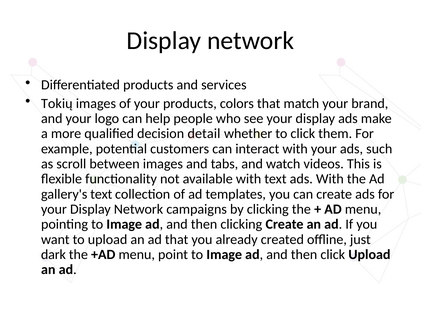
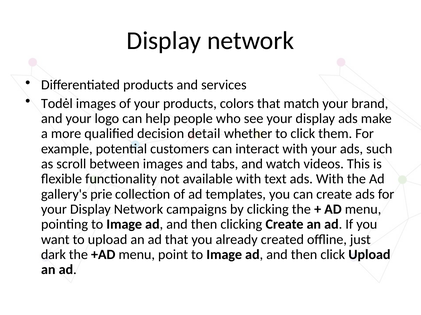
Tokių: Tokių -> Todėl (57, 104)
gallery's text: text -> prie (101, 195)
